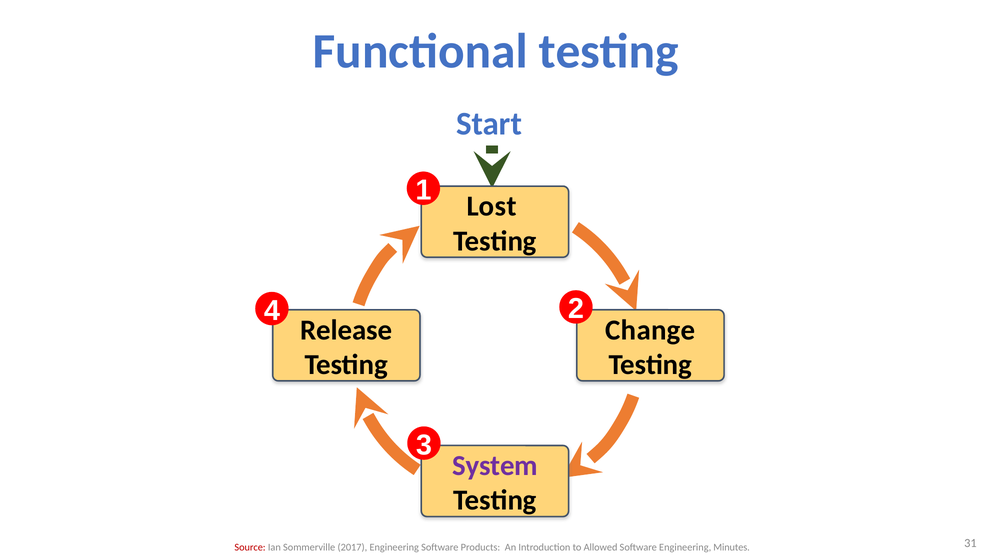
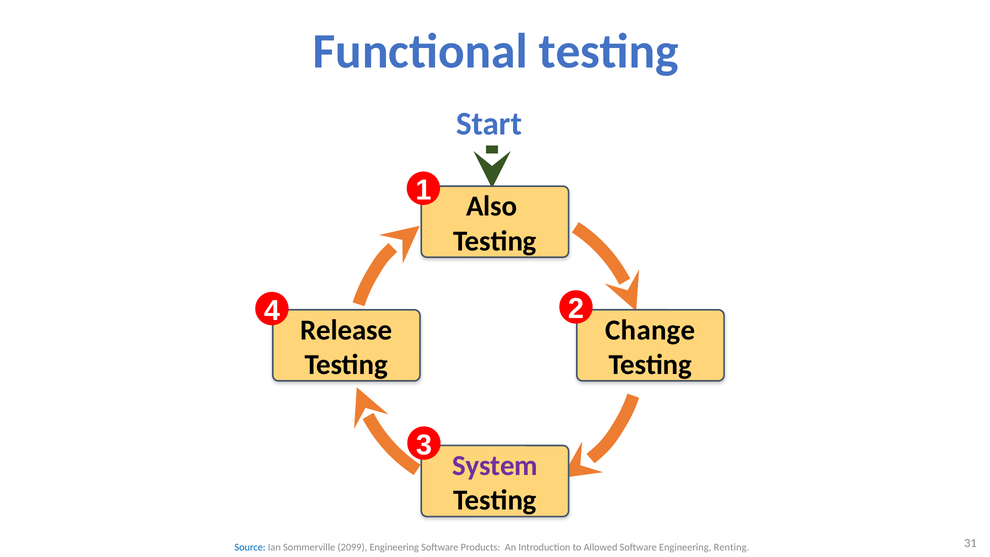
Lost: Lost -> Also (492, 206)
Source colour: red -> blue (250, 547)
2017: 2017 -> 2099 (352, 547)
Minutes: Minutes -> Renting (731, 547)
